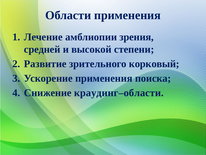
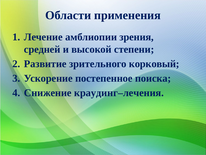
Ускорение применения: применения -> постепенное (104, 78)
краудинг–области: краудинг–области -> краудинг–лечения (119, 93)
